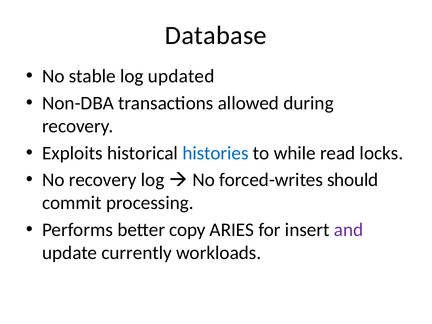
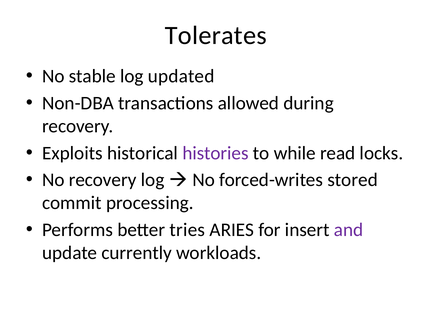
Database: Database -> Tolerates (216, 35)
histories colour: blue -> purple (216, 153)
should: should -> stored (353, 180)
copy: copy -> tries (187, 230)
